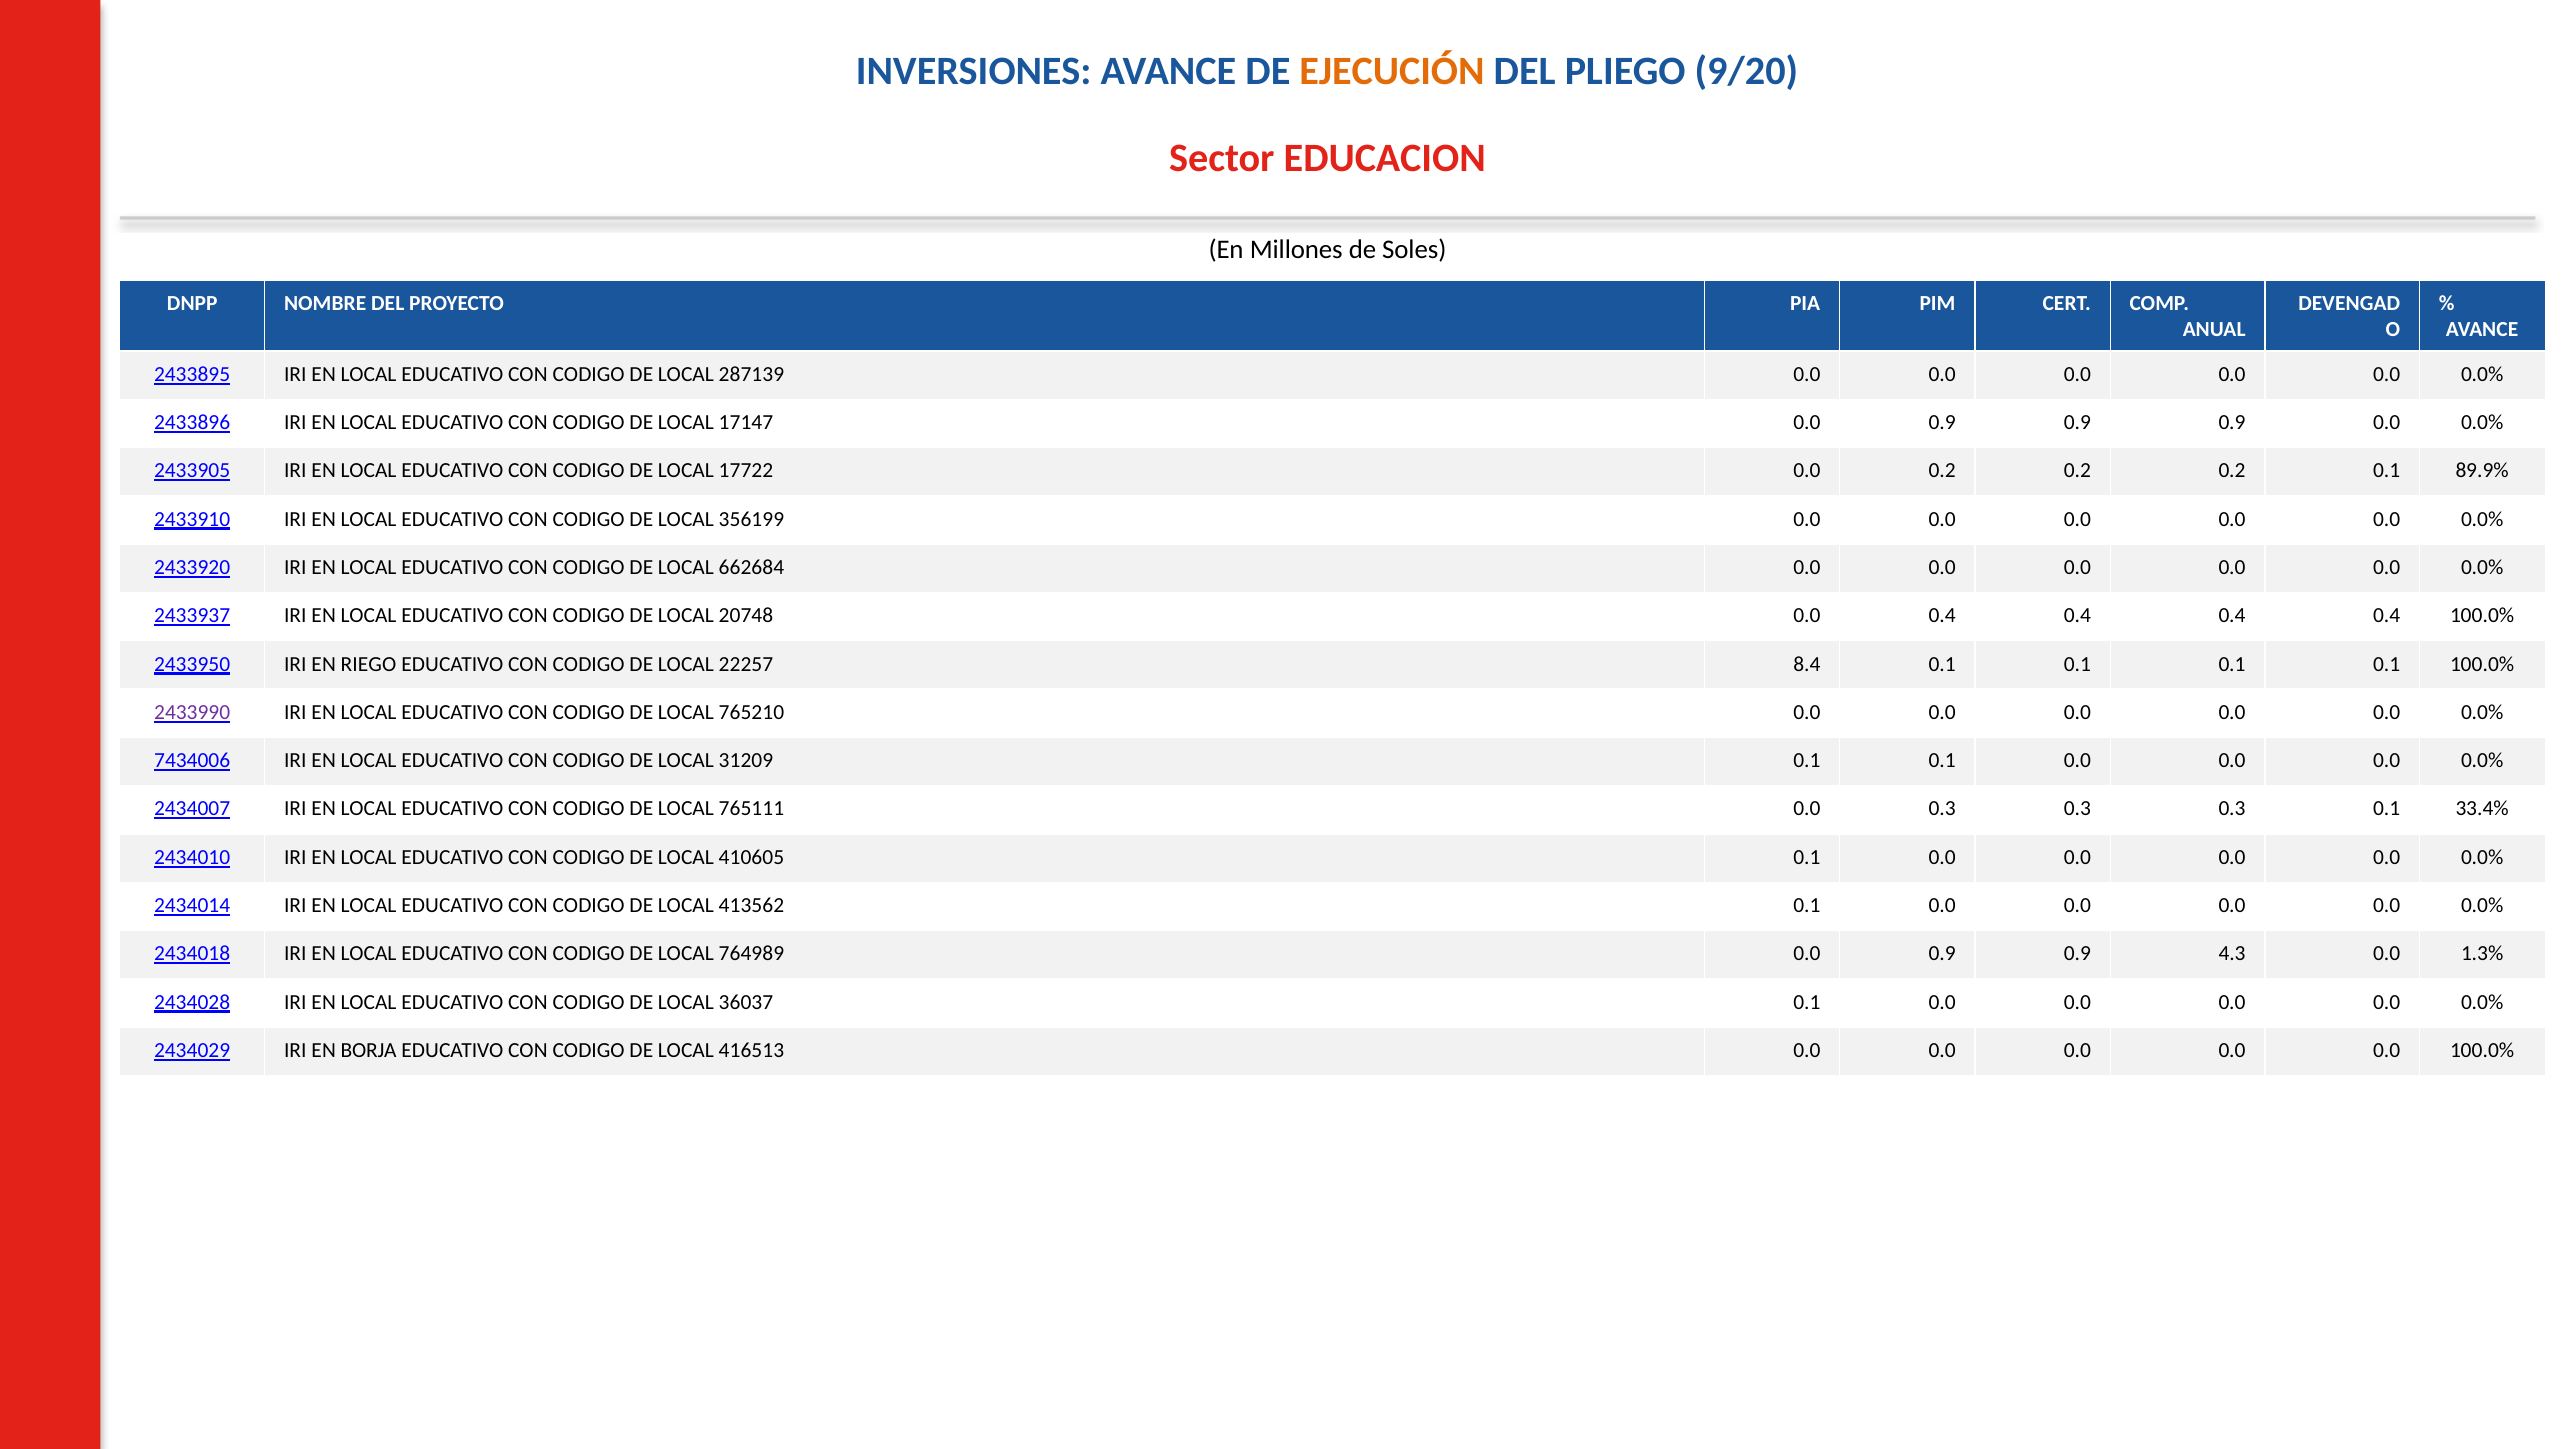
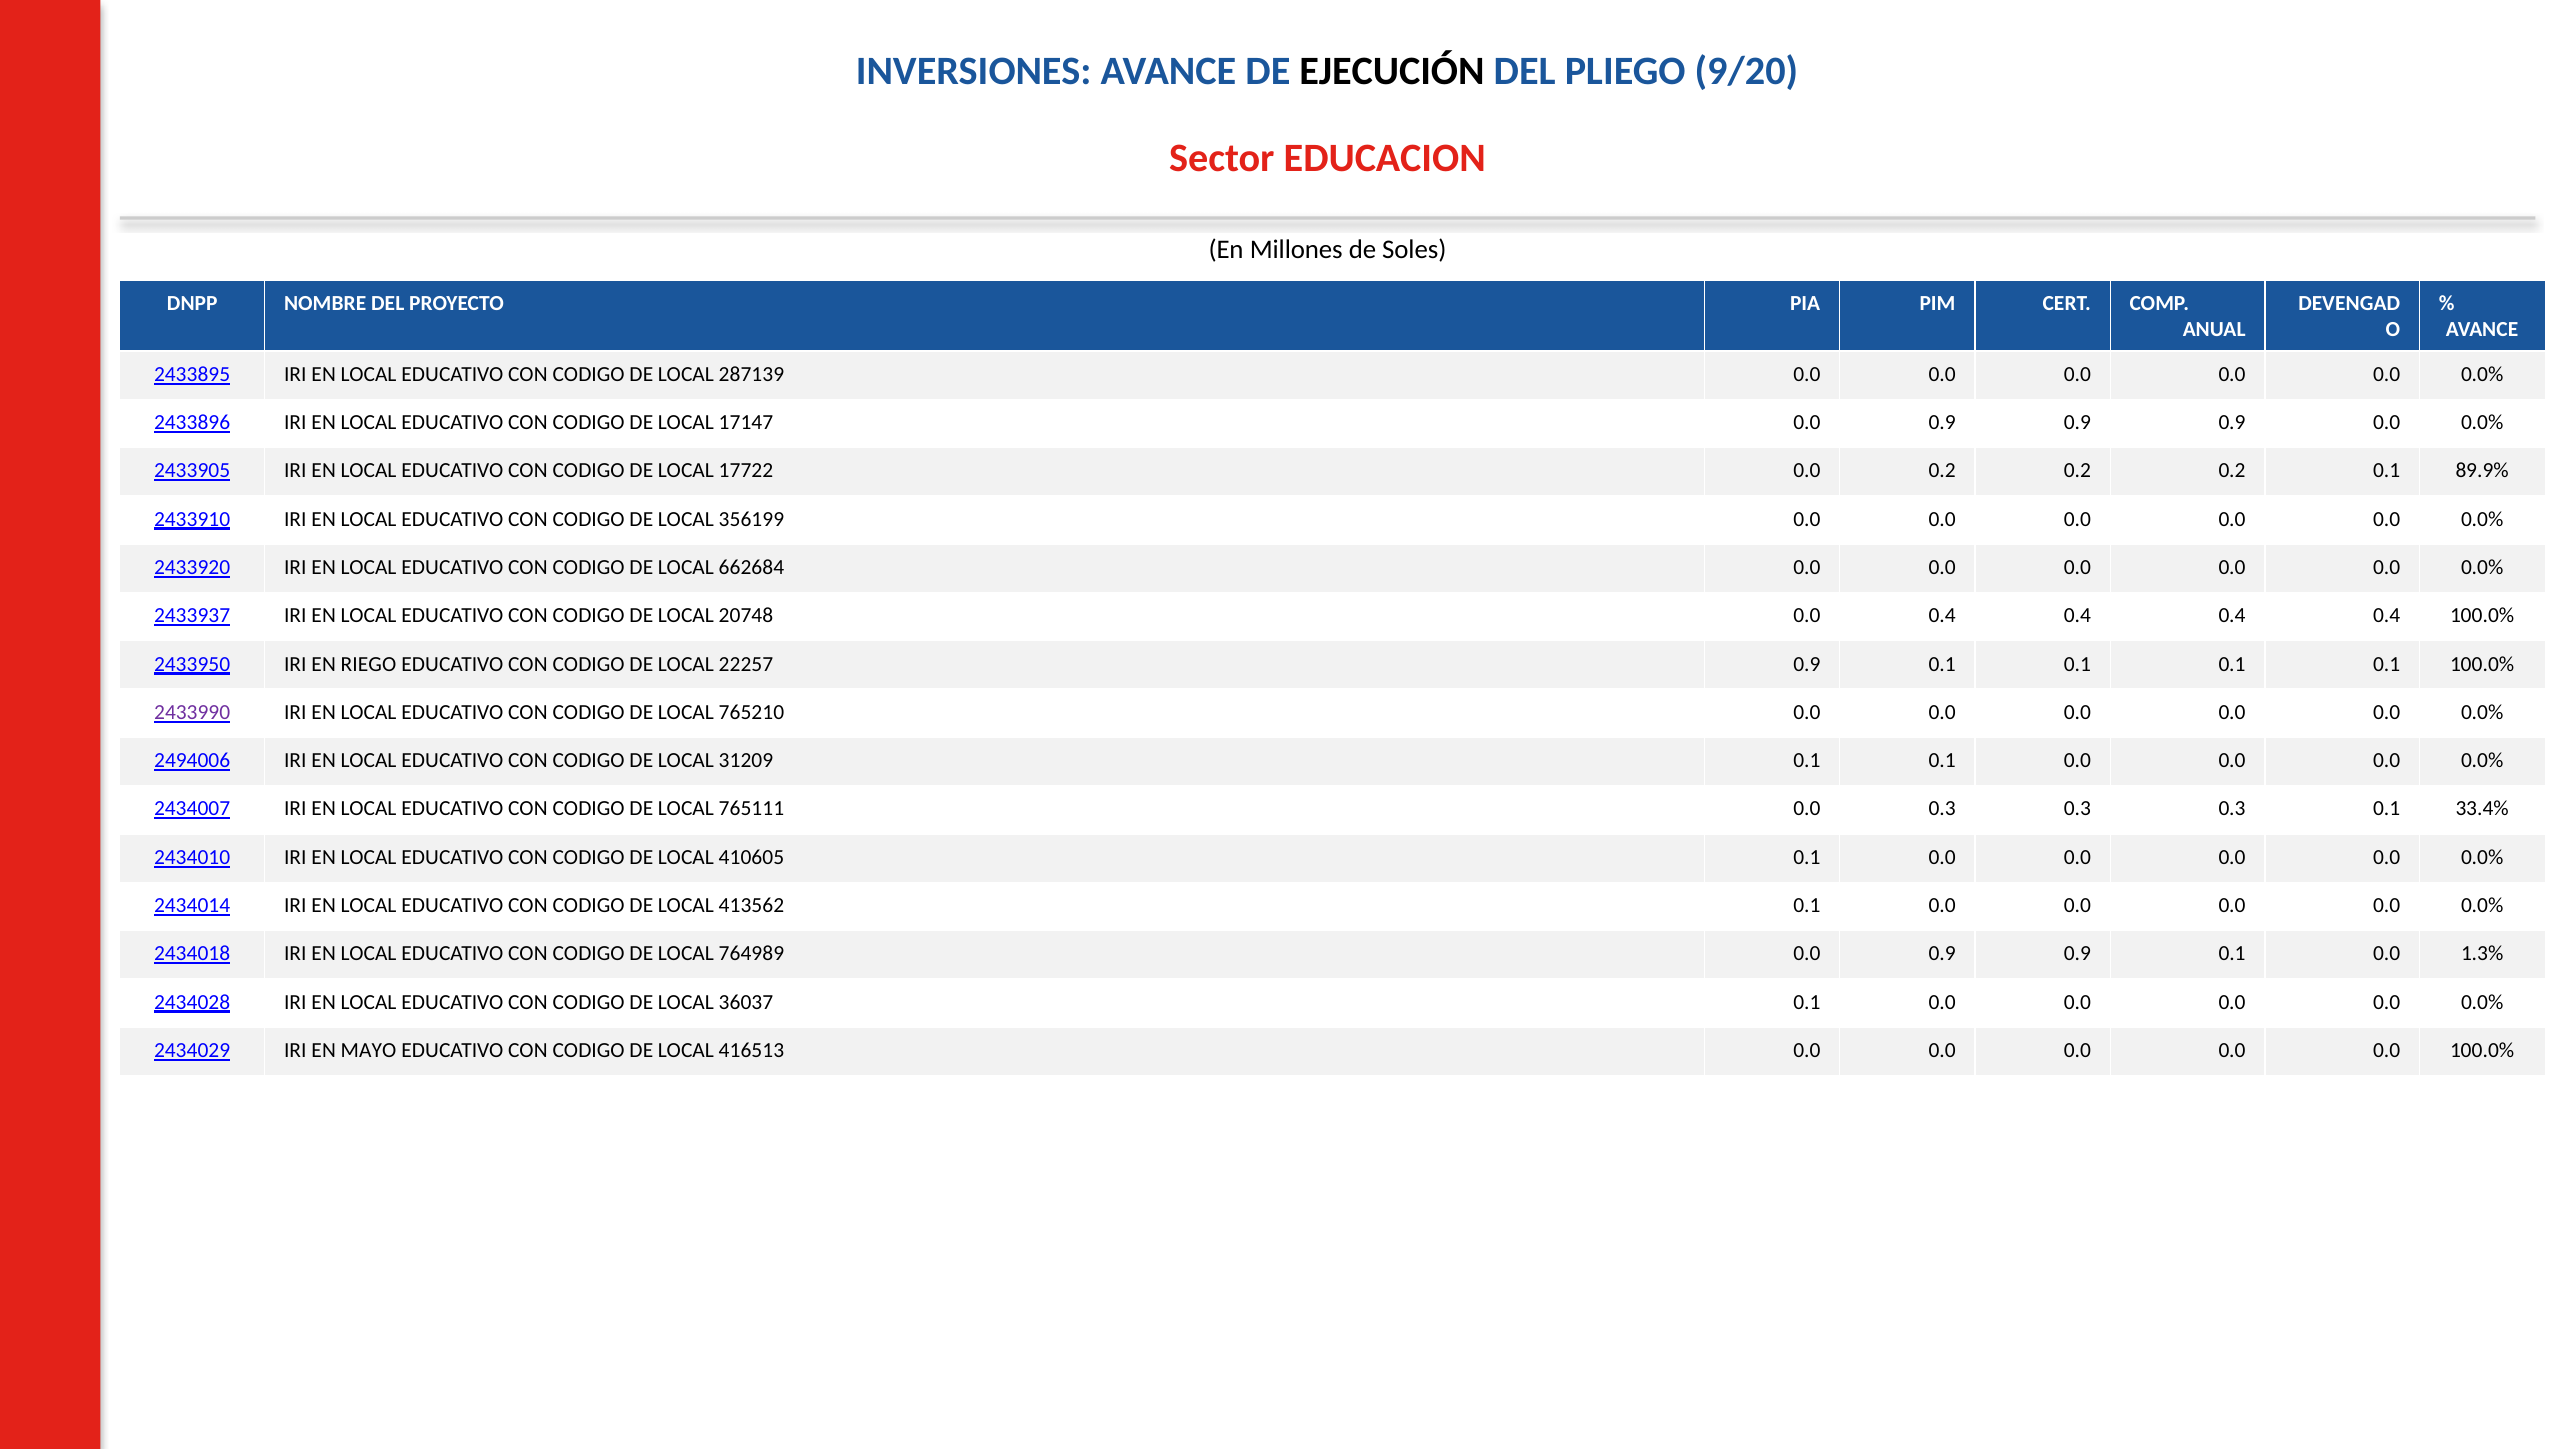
EJECUCIÓN colour: orange -> black (1392, 71)
22257 8.4: 8.4 -> 0.9 (1807, 664)
7434006: 7434006 -> 2494006 (192, 761)
0.9 0.9 4.3: 4.3 -> 0.1 (2232, 954)
BORJA: BORJA -> MAYO (368, 1051)
